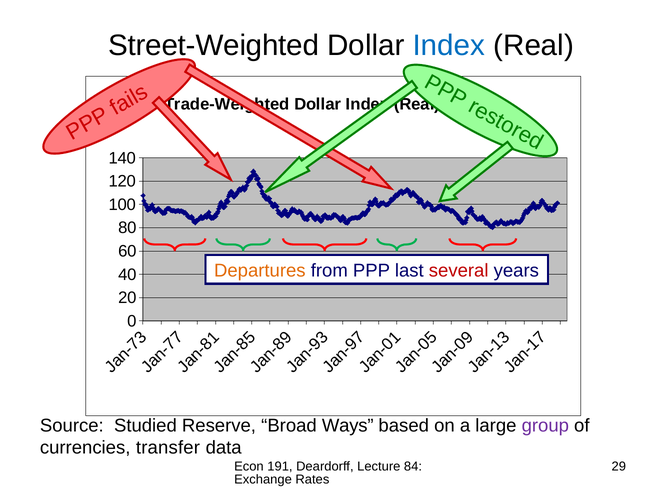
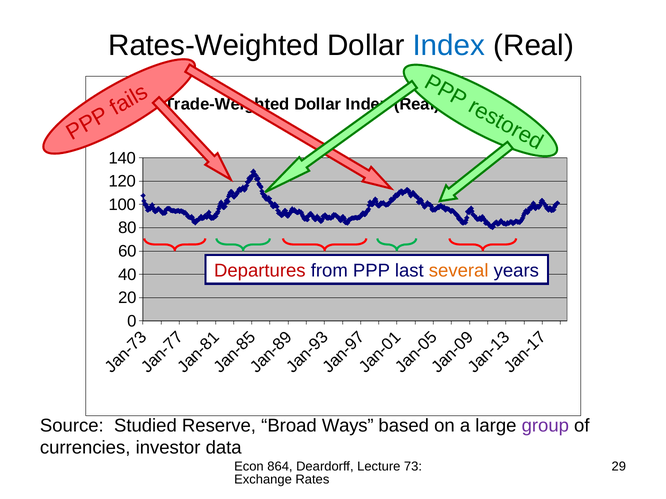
Street-Weighted: Street-Weighted -> Rates-Weighted (214, 45)
Departures colour: orange -> red (260, 271)
several colour: red -> orange (459, 271)
transfer: transfer -> investor (168, 448)
191: 191 -> 864 (280, 467)
84: 84 -> 73 (413, 467)
